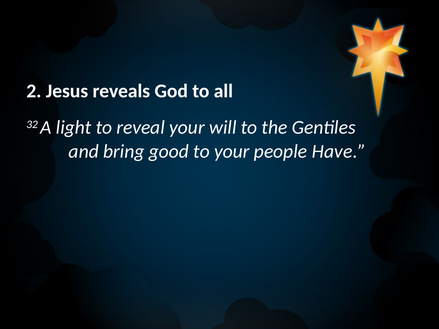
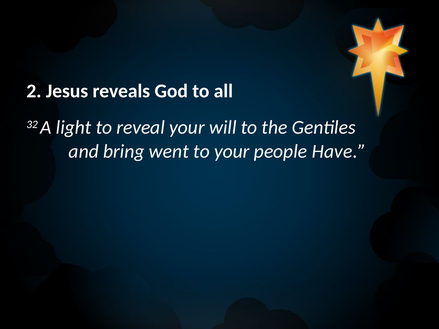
good: good -> went (169, 151)
